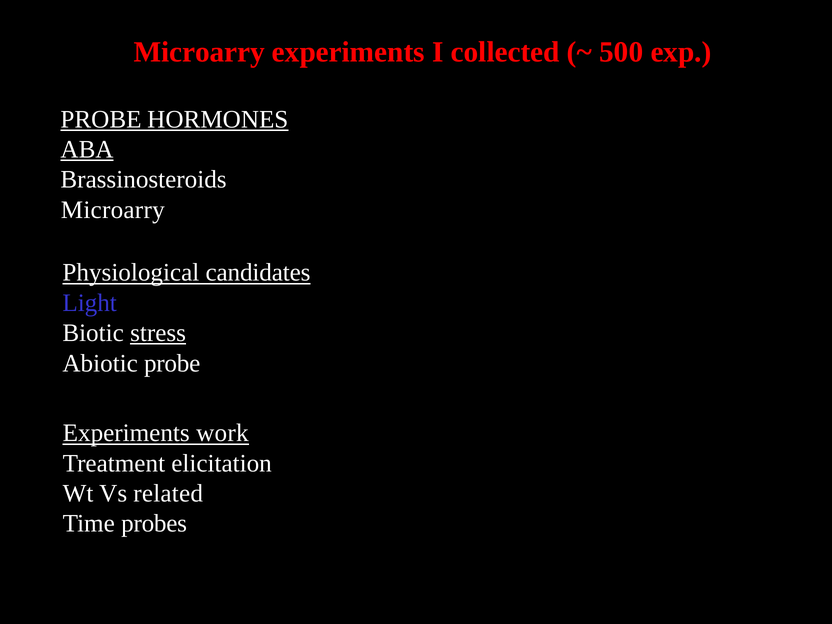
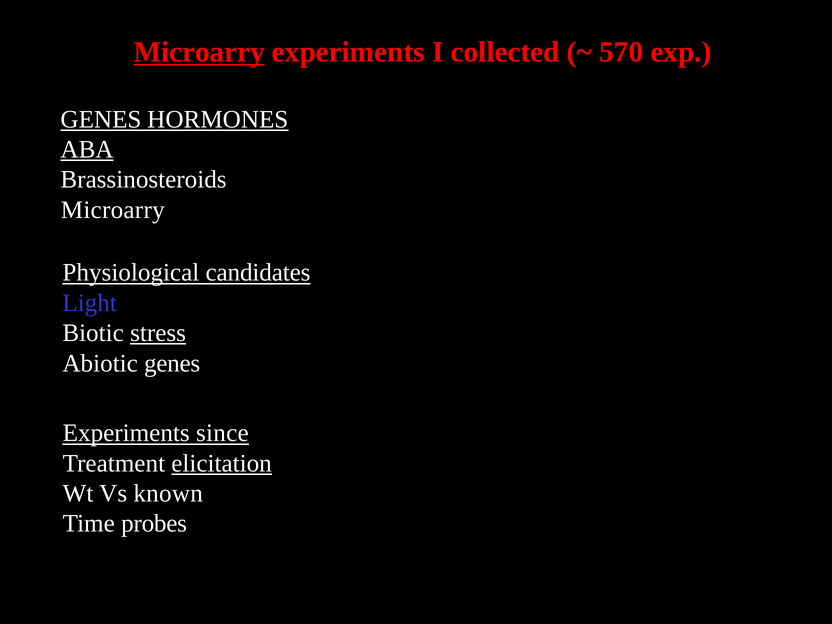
Microarry underline: none -> present (199, 52)
500: 500 -> 570 (621, 52)
PROBE: PROBE -> GENES (101, 119)
Abiotic probe: probe -> genes (172, 363)
work: work -> since (222, 433)
elicitation underline: none -> present (222, 463)
related: related -> known (168, 493)
